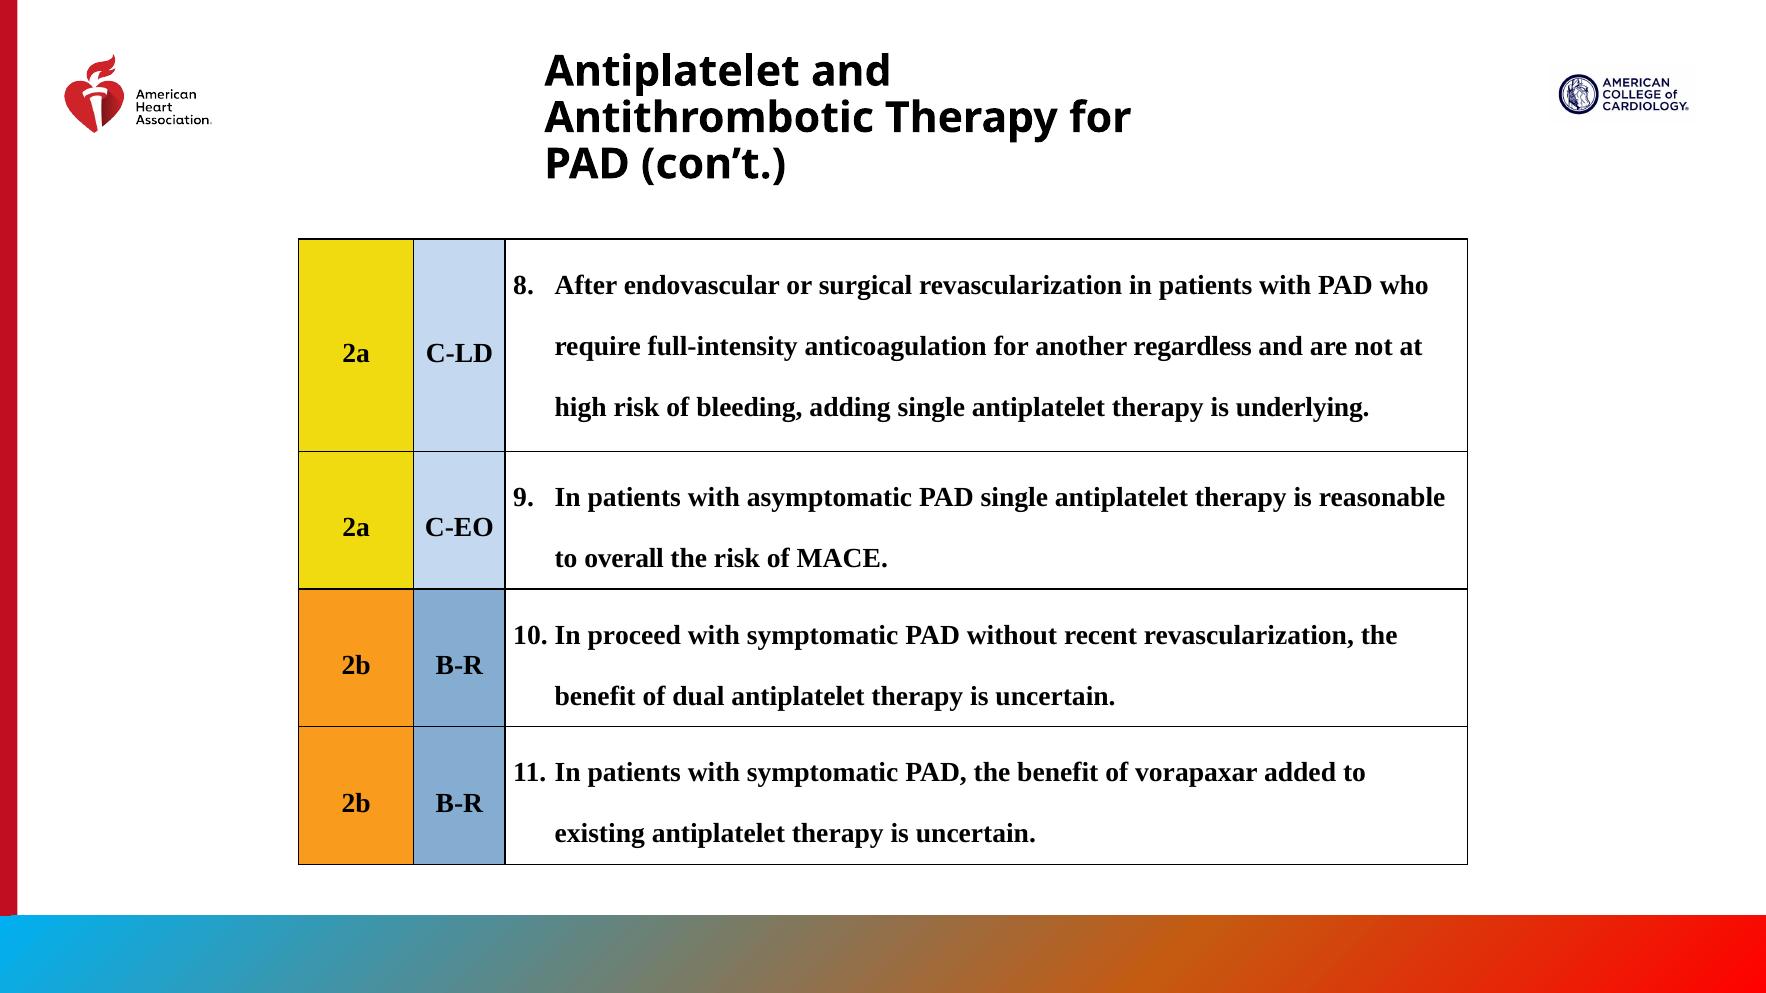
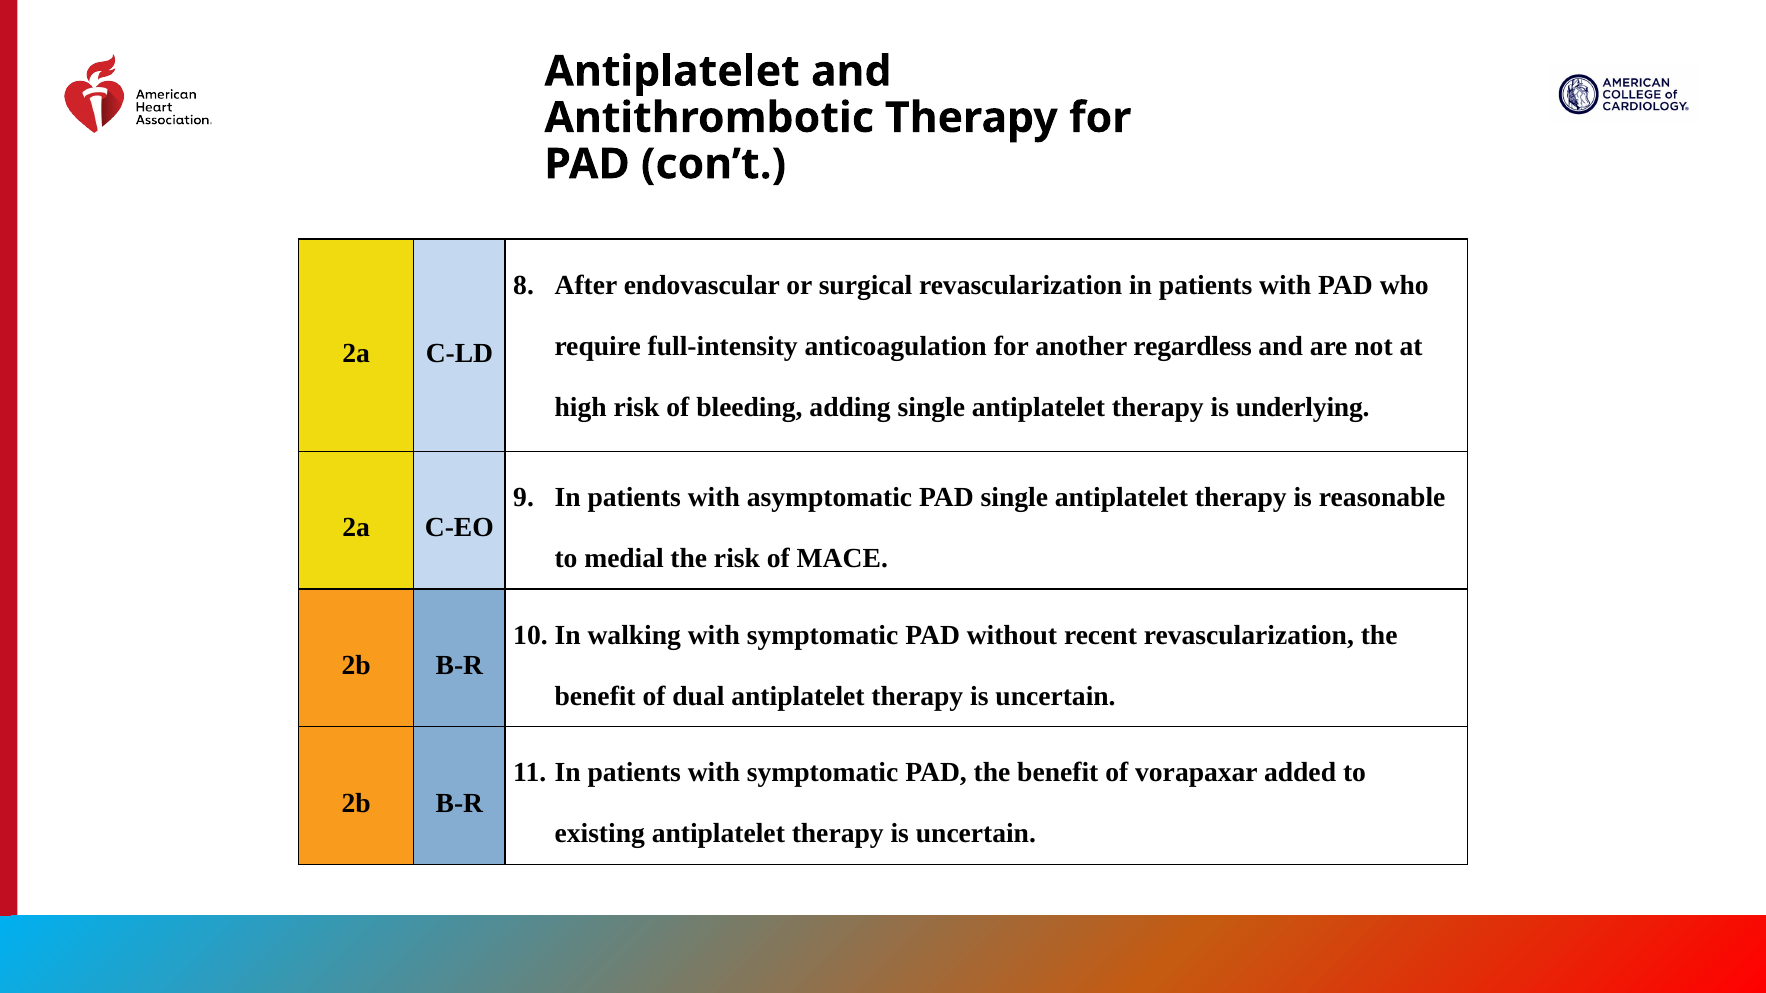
overall: overall -> medial (624, 559)
proceed: proceed -> walking (634, 635)
